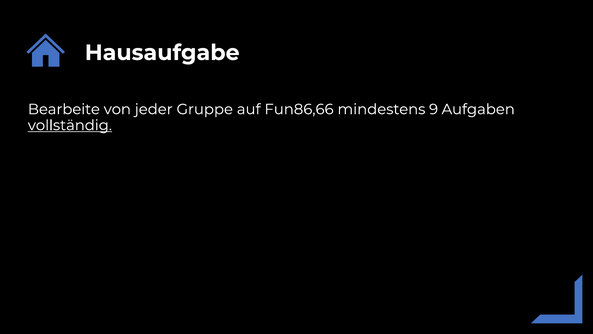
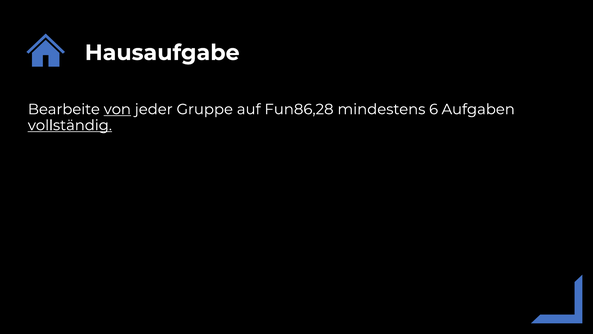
von underline: none -> present (117, 109)
Fun86,66: Fun86,66 -> Fun86,28 (299, 109)
9: 9 -> 6 (434, 109)
